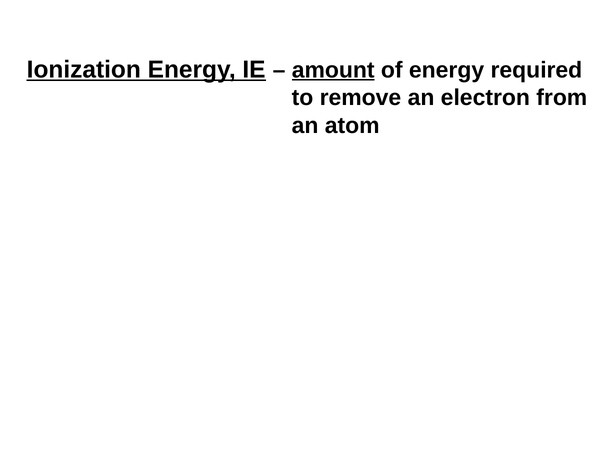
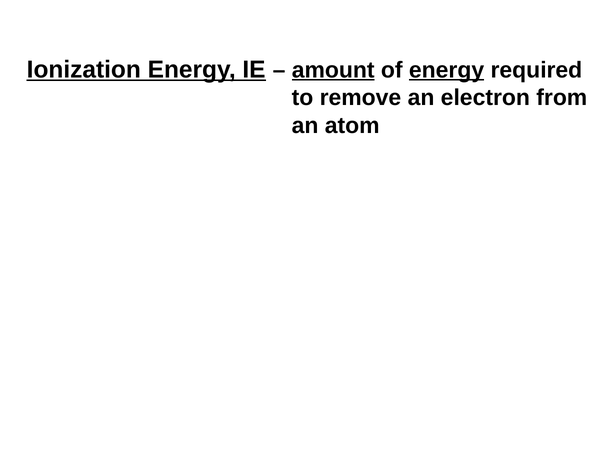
energy underline: none -> present (447, 70)
